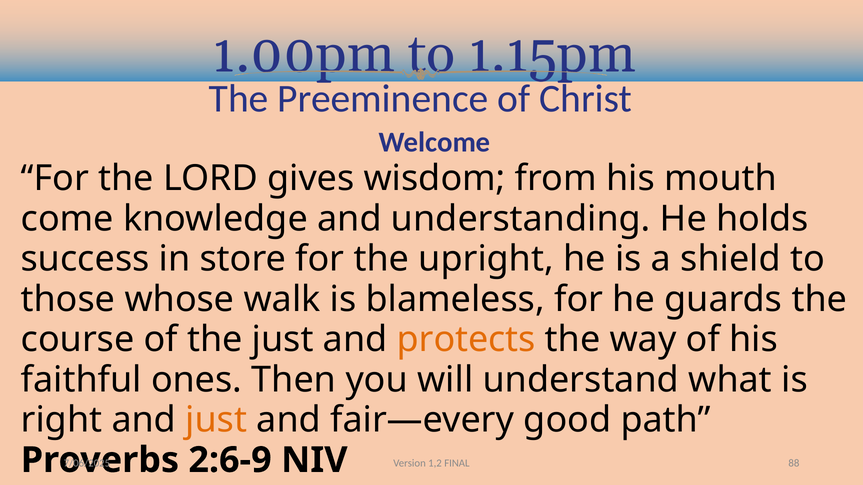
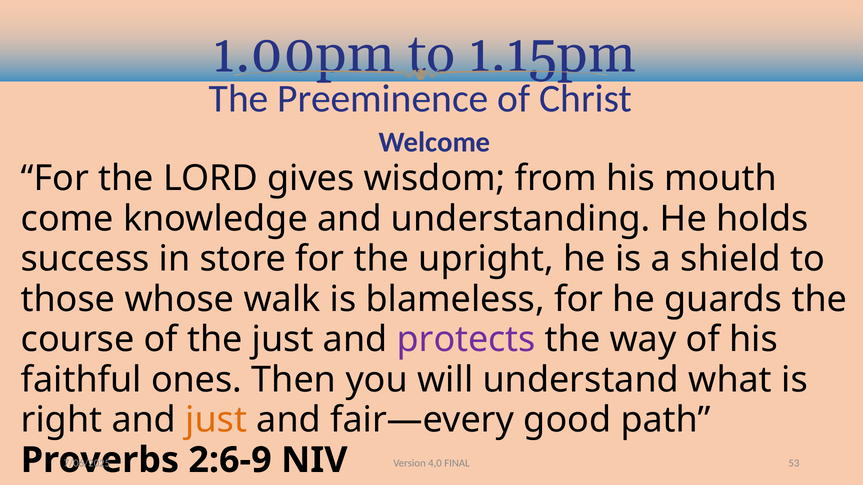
protects colour: orange -> purple (466, 340)
1,2: 1,2 -> 4,0 (435, 463)
88: 88 -> 53 (794, 463)
